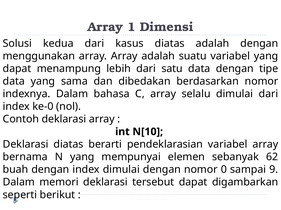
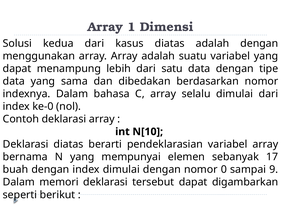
62: 62 -> 17 (272, 157)
